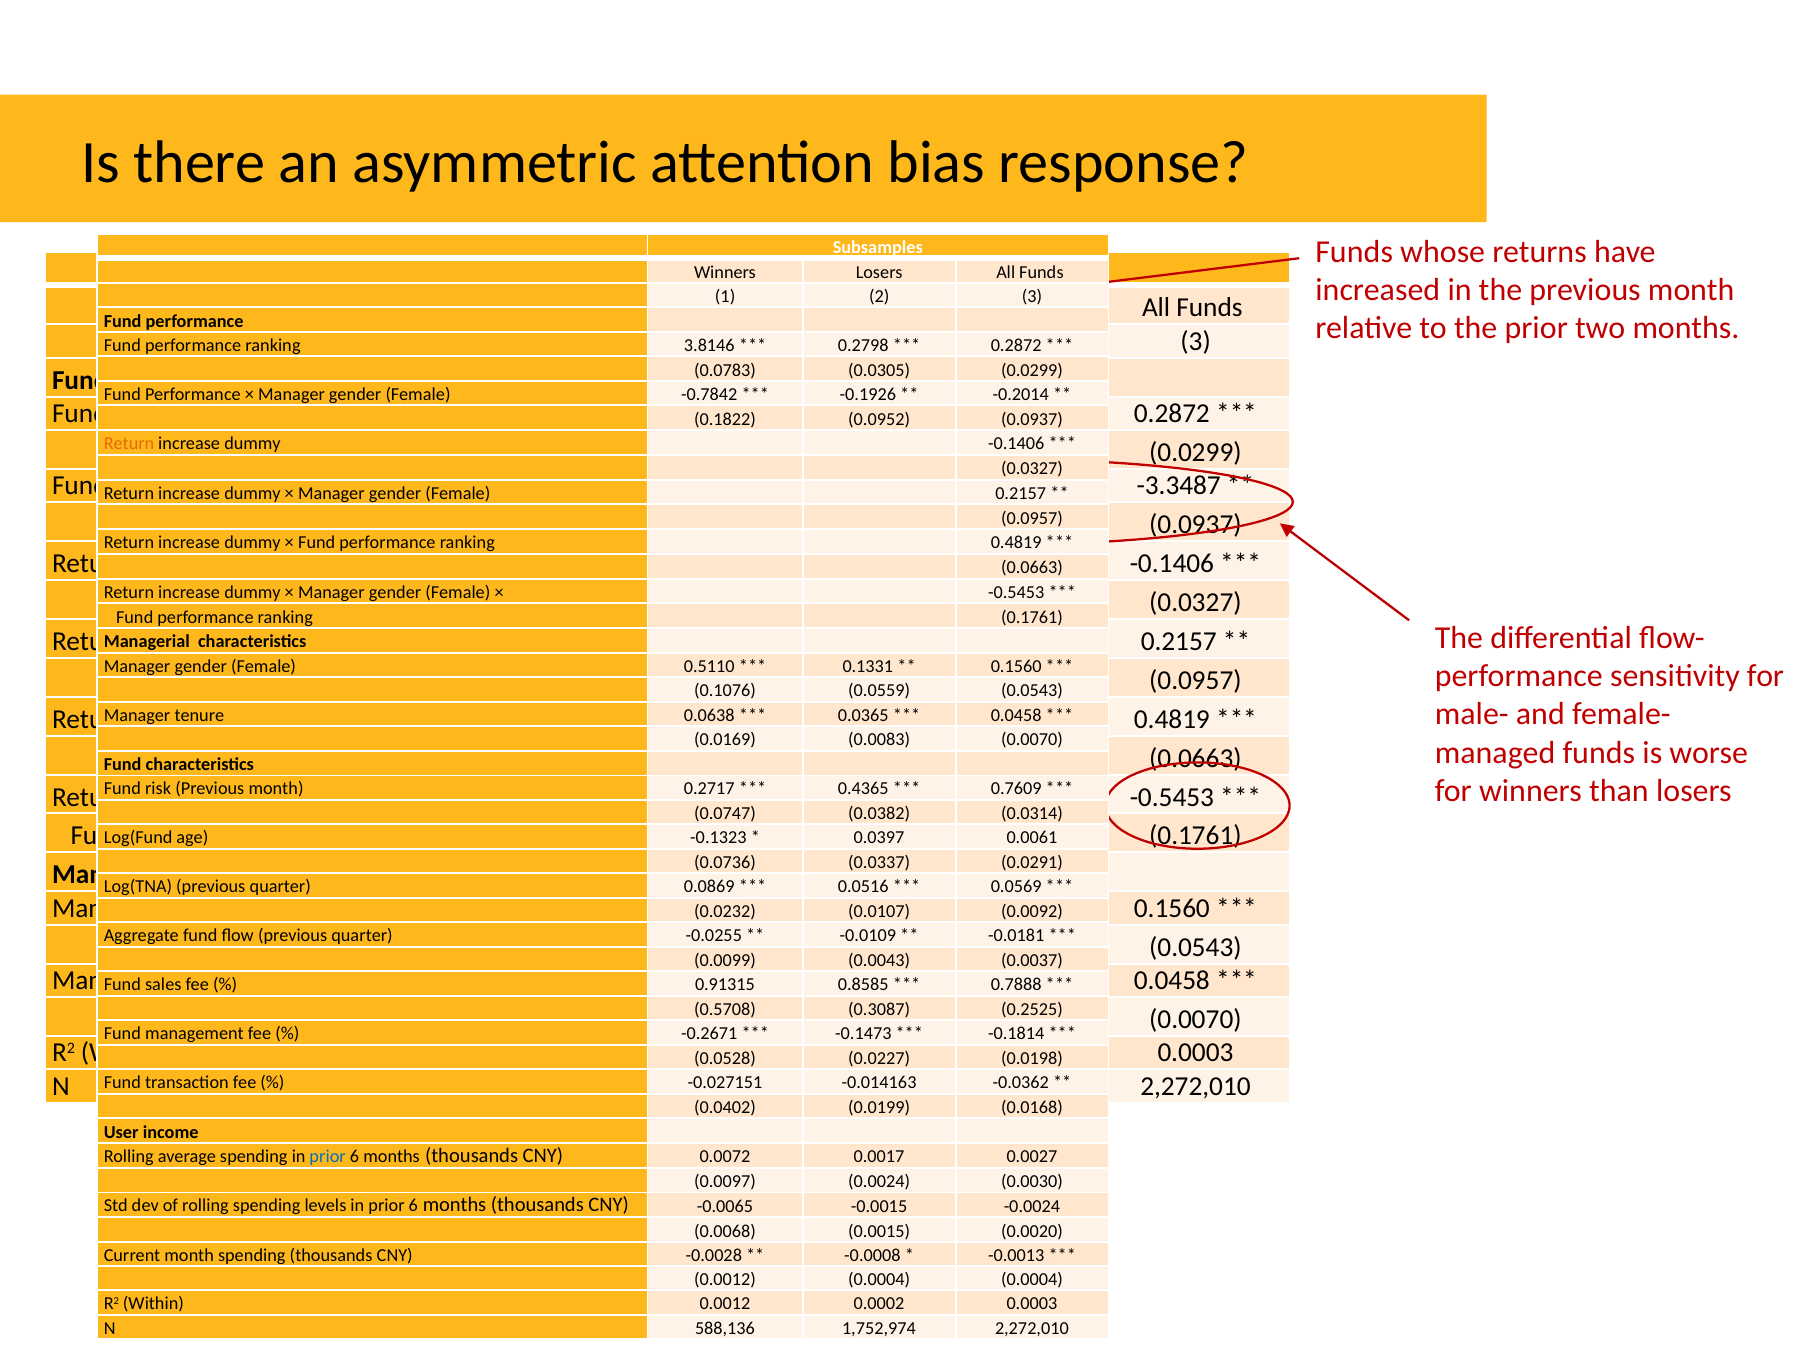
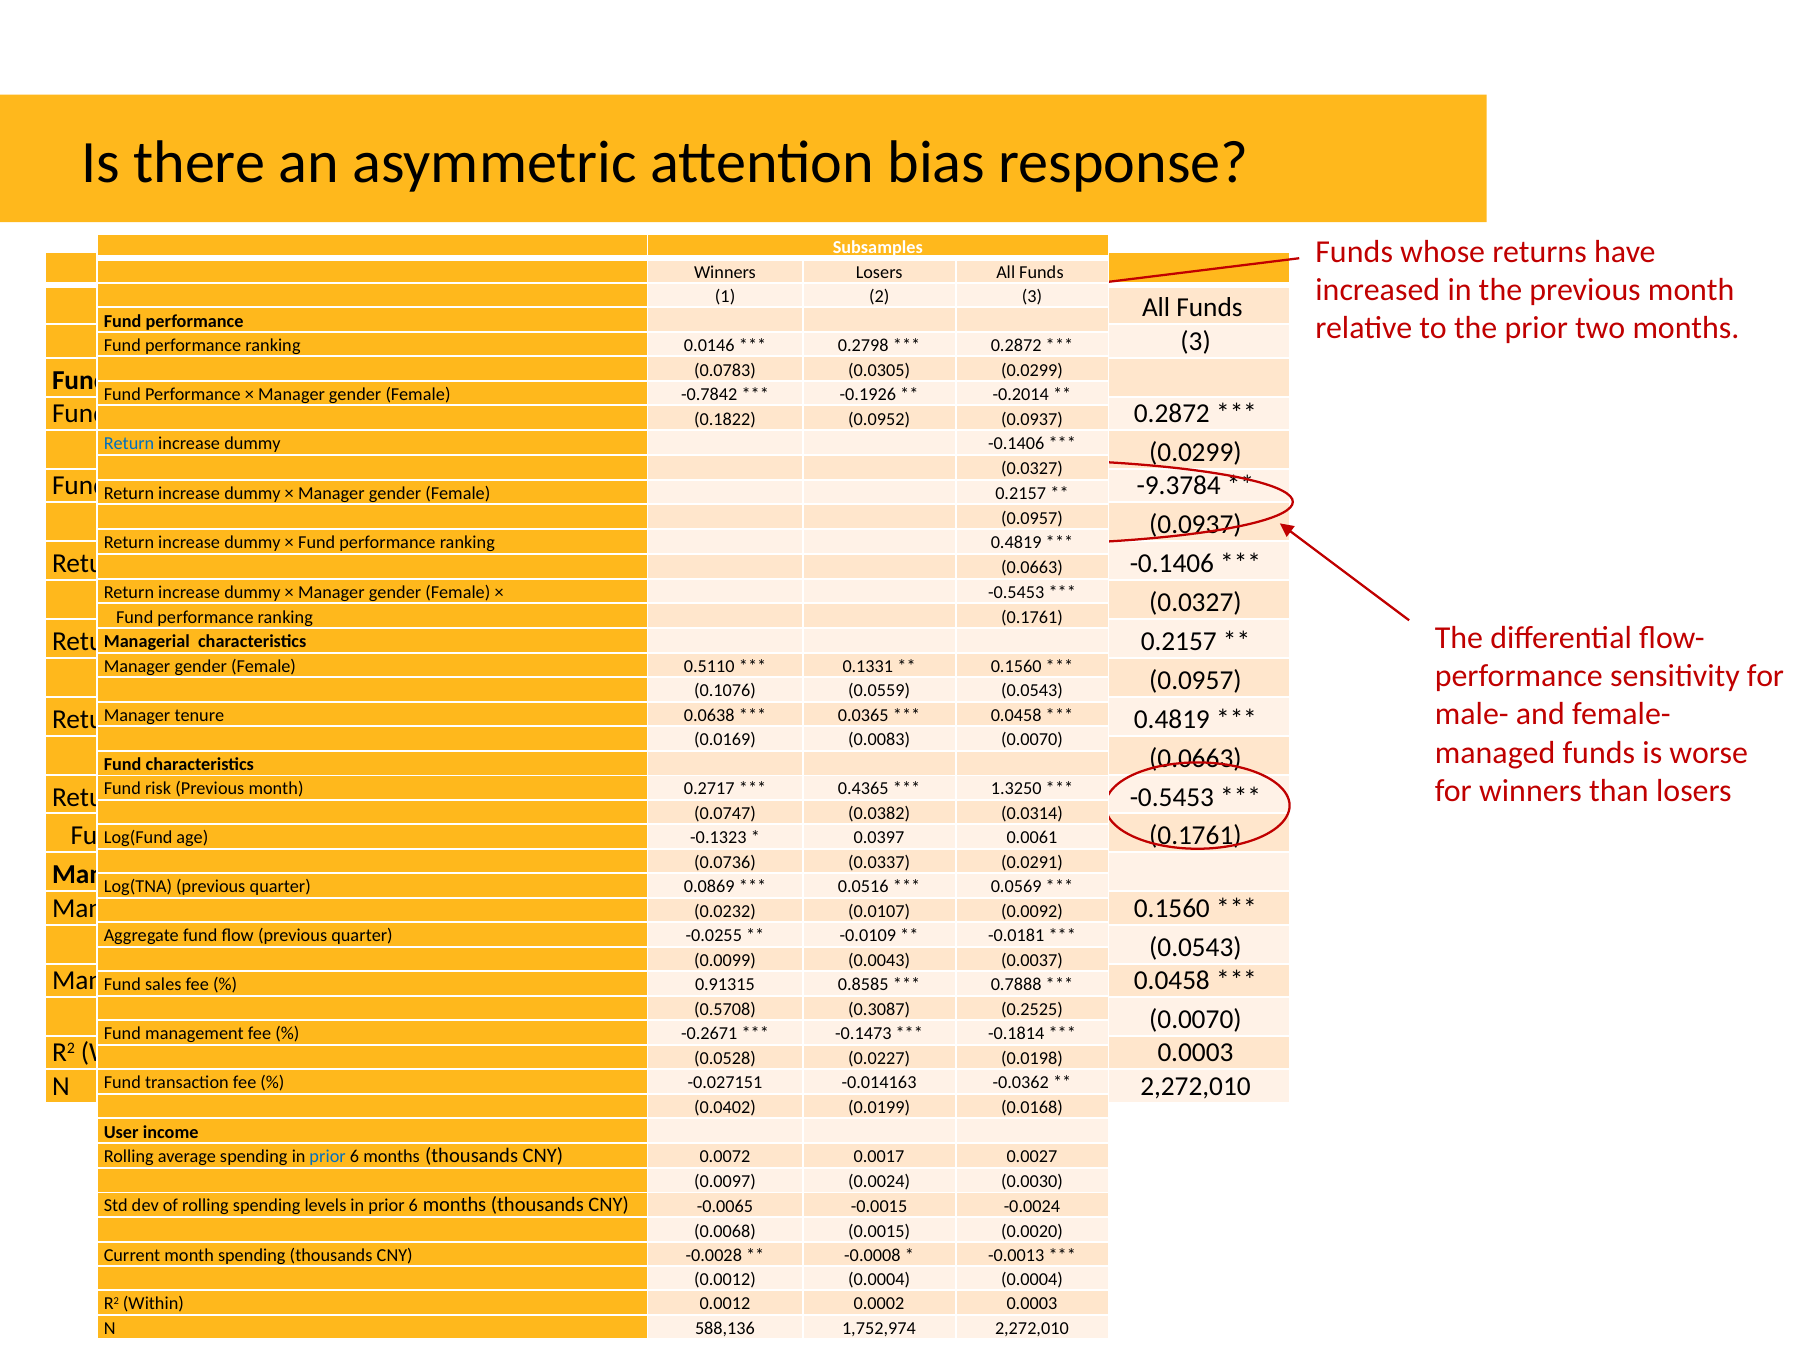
3.8146: 3.8146 -> 0.0146 (709, 346)
Return colour: orange -> blue (129, 444)
-3.3487: -3.3487 -> -9.3784 (1179, 486)
0.7609: 0.7609 -> 1.3250 (1016, 789)
